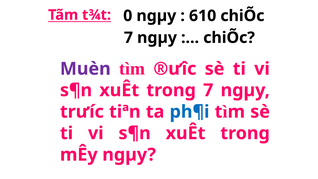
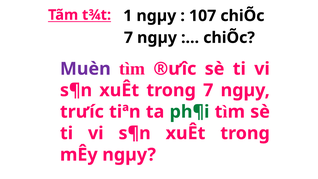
0: 0 -> 1 (128, 16)
610: 610 -> 107 (203, 16)
ph¶i colour: blue -> green (190, 112)
